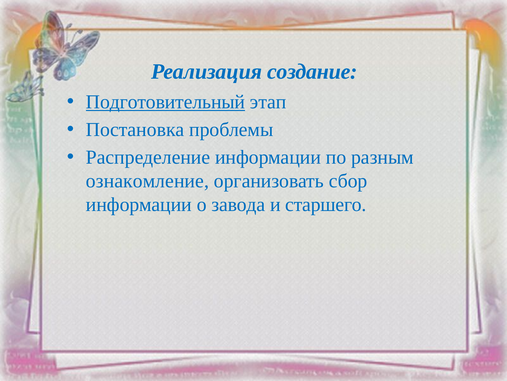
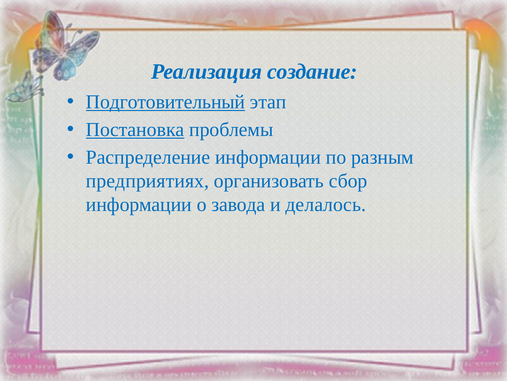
Постановка underline: none -> present (135, 129)
ознакомление: ознакомление -> предприятиях (147, 181)
старшего: старшего -> делалось (326, 204)
